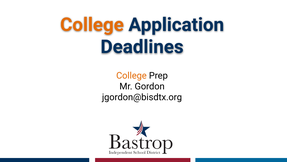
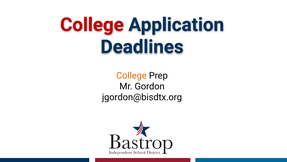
College colour: orange -> red (92, 25)
